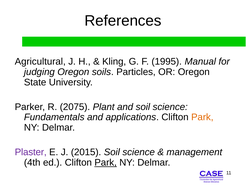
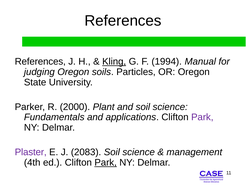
Agricultural: Agricultural -> References (40, 61)
Kling underline: none -> present (114, 61)
1995: 1995 -> 1994 (167, 61)
2075: 2075 -> 2000 (75, 107)
Park colour: orange -> purple (202, 117)
2015: 2015 -> 2083 (86, 152)
